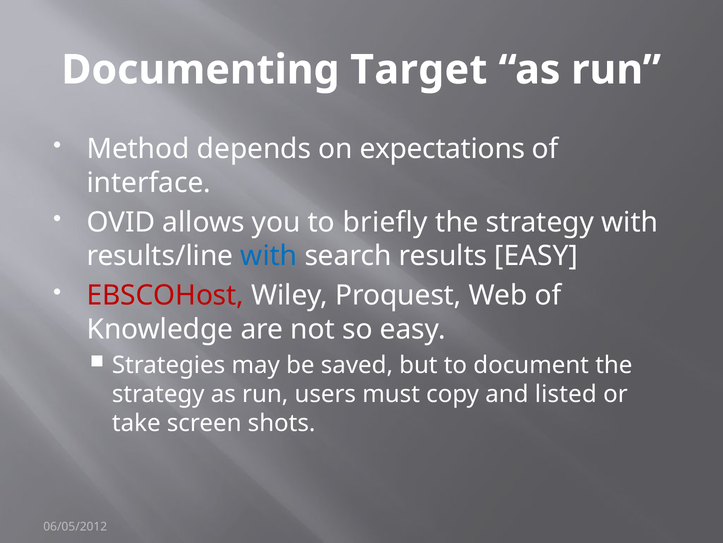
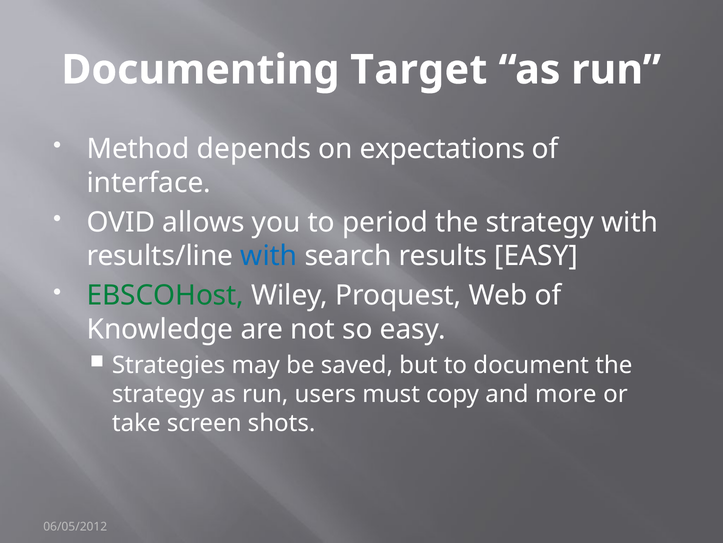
briefly: briefly -> period (385, 222)
EBSCOHost colour: red -> green (165, 295)
listed: listed -> more (566, 394)
